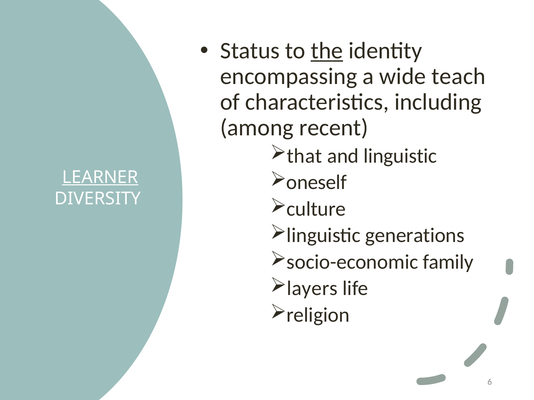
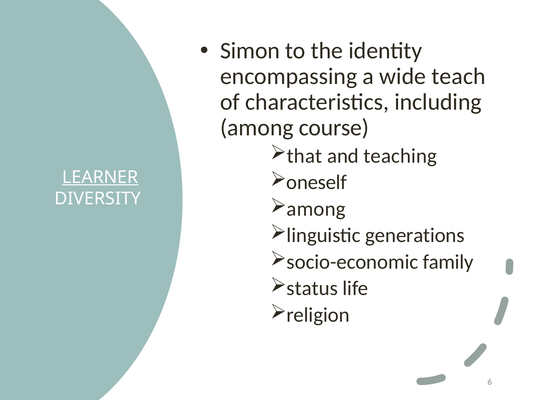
Status: Status -> Simon (250, 51)
the underline: present -> none (327, 51)
recent: recent -> course (334, 128)
and linguistic: linguistic -> teaching (400, 156)
culture: culture -> among (316, 209)
layers: layers -> status (312, 289)
